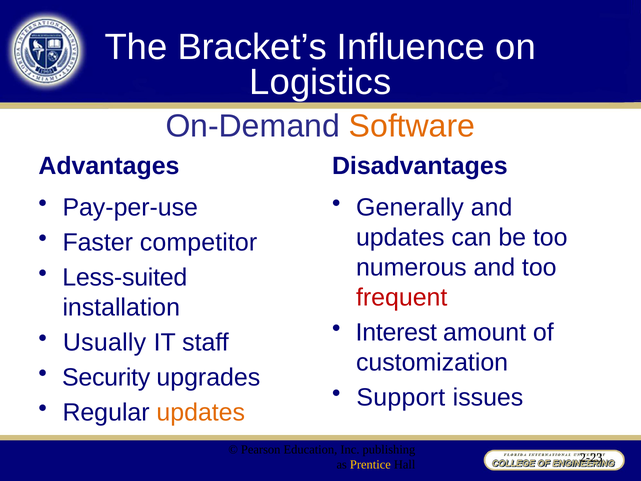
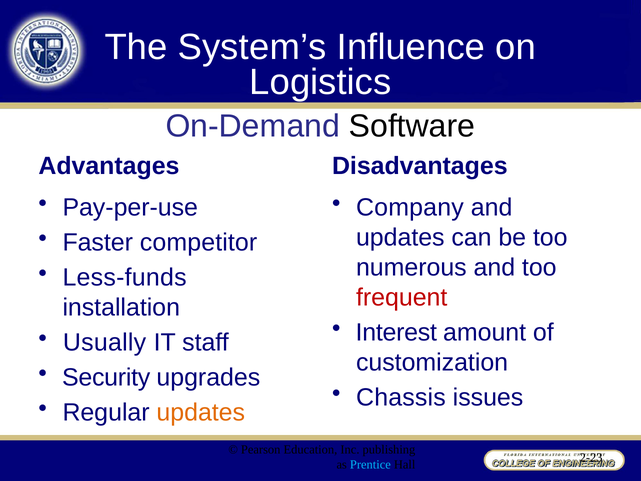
Bracket’s: Bracket’s -> System’s (252, 47)
Software colour: orange -> black (412, 126)
Generally: Generally -> Company (410, 208)
Less-suited: Less-suited -> Less-funds (125, 277)
Support: Support -> Chassis (401, 397)
Prentice colour: yellow -> light blue (370, 464)
